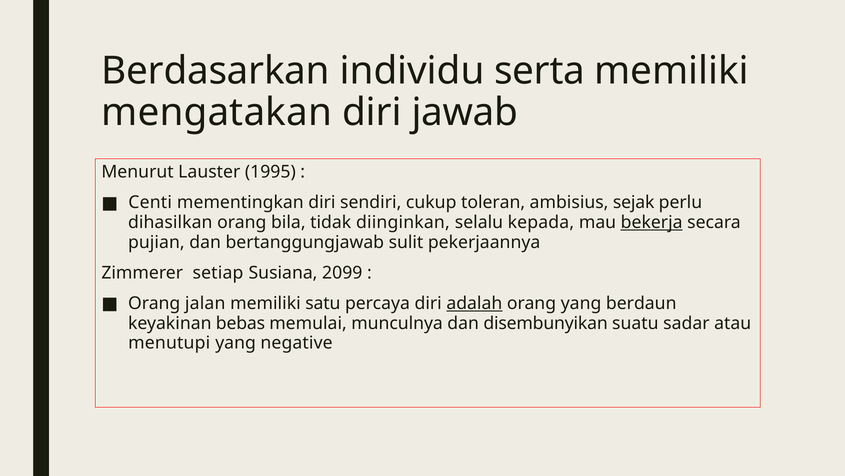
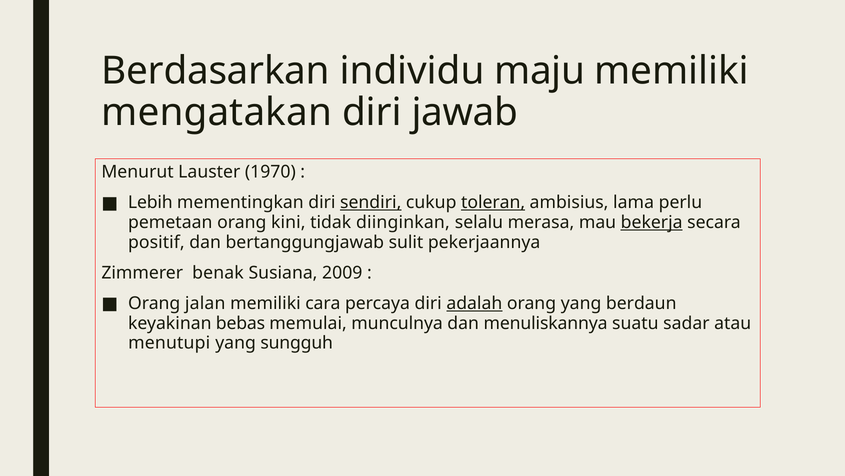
serta: serta -> maju (540, 71)
1995: 1995 -> 1970 (270, 172)
Centi: Centi -> Lebih (150, 202)
sendiri underline: none -> present (371, 202)
toleran underline: none -> present (493, 202)
sejak: sejak -> lama (634, 202)
dihasilkan: dihasilkan -> pemetaan (170, 222)
bila: bila -> kini (288, 222)
kepada: kepada -> merasa (541, 222)
pujian: pujian -> positif (156, 242)
setiap: setiap -> benak (218, 272)
2099: 2099 -> 2009 (342, 272)
satu: satu -> cara (323, 303)
disembunyikan: disembunyikan -> menuliskannya (546, 323)
negative: negative -> sungguh (297, 343)
